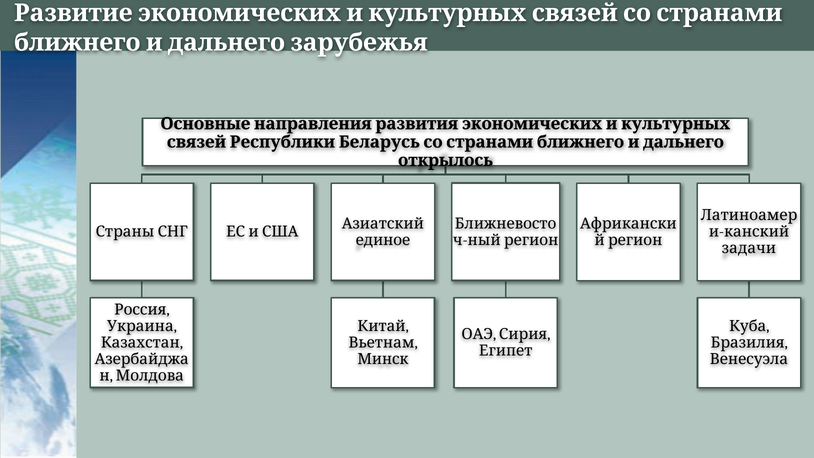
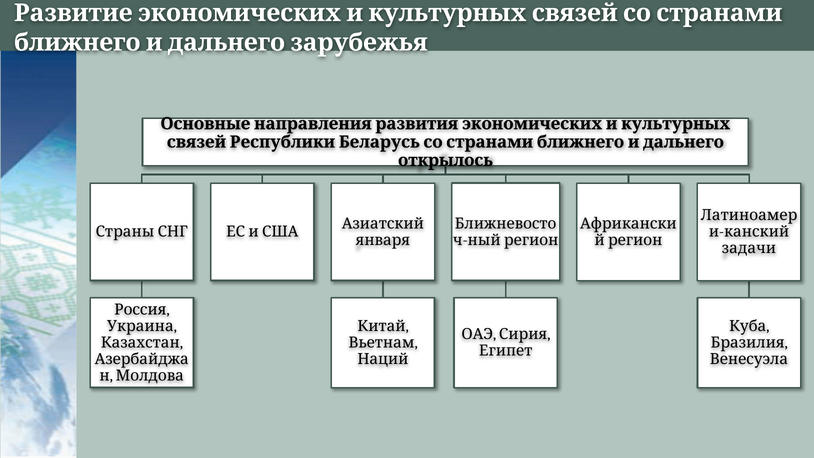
единое: единое -> января (383, 240)
Минск: Минск -> Наций (383, 359)
